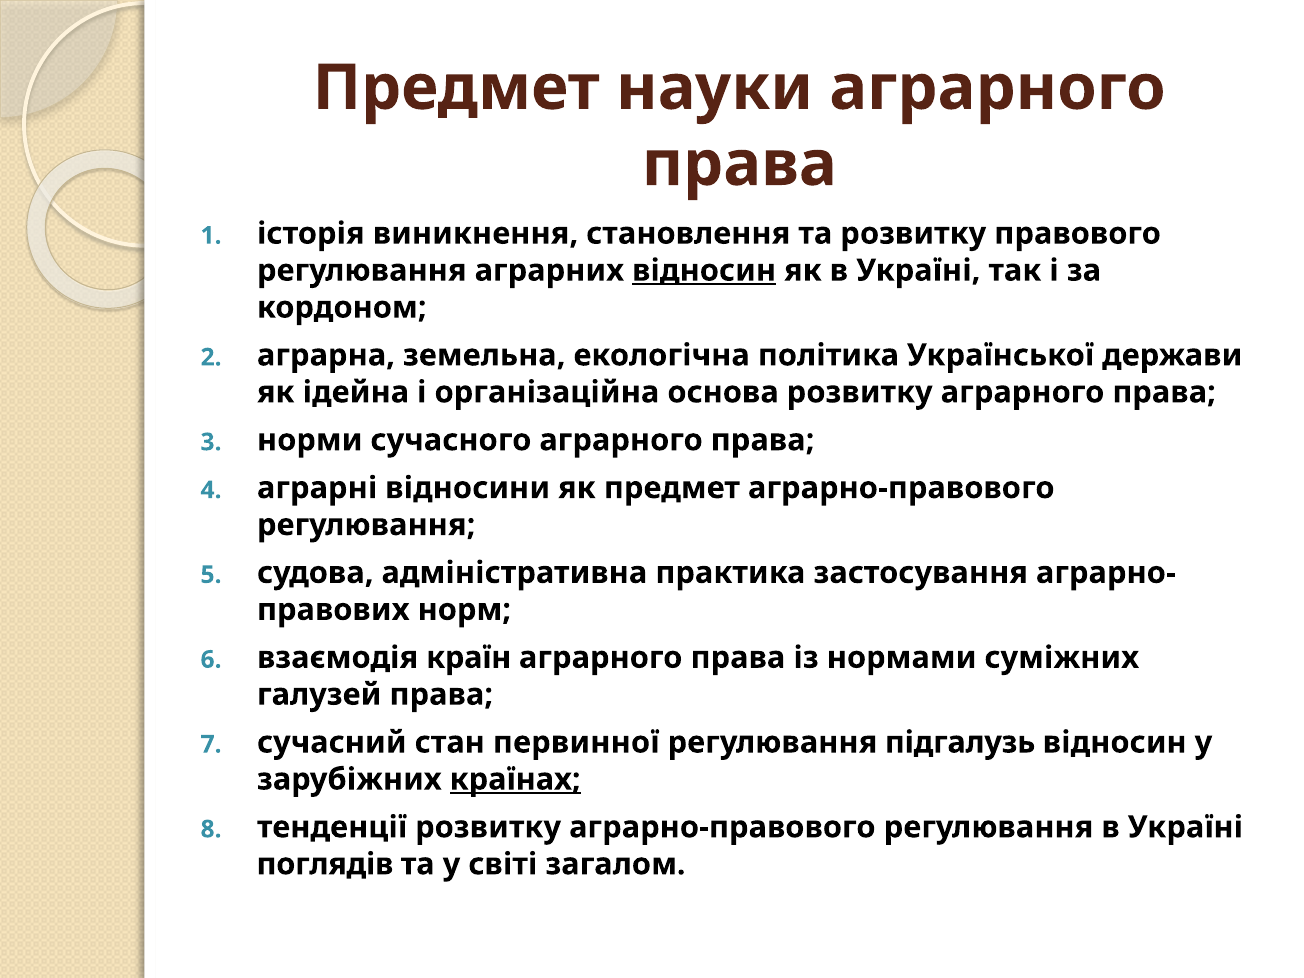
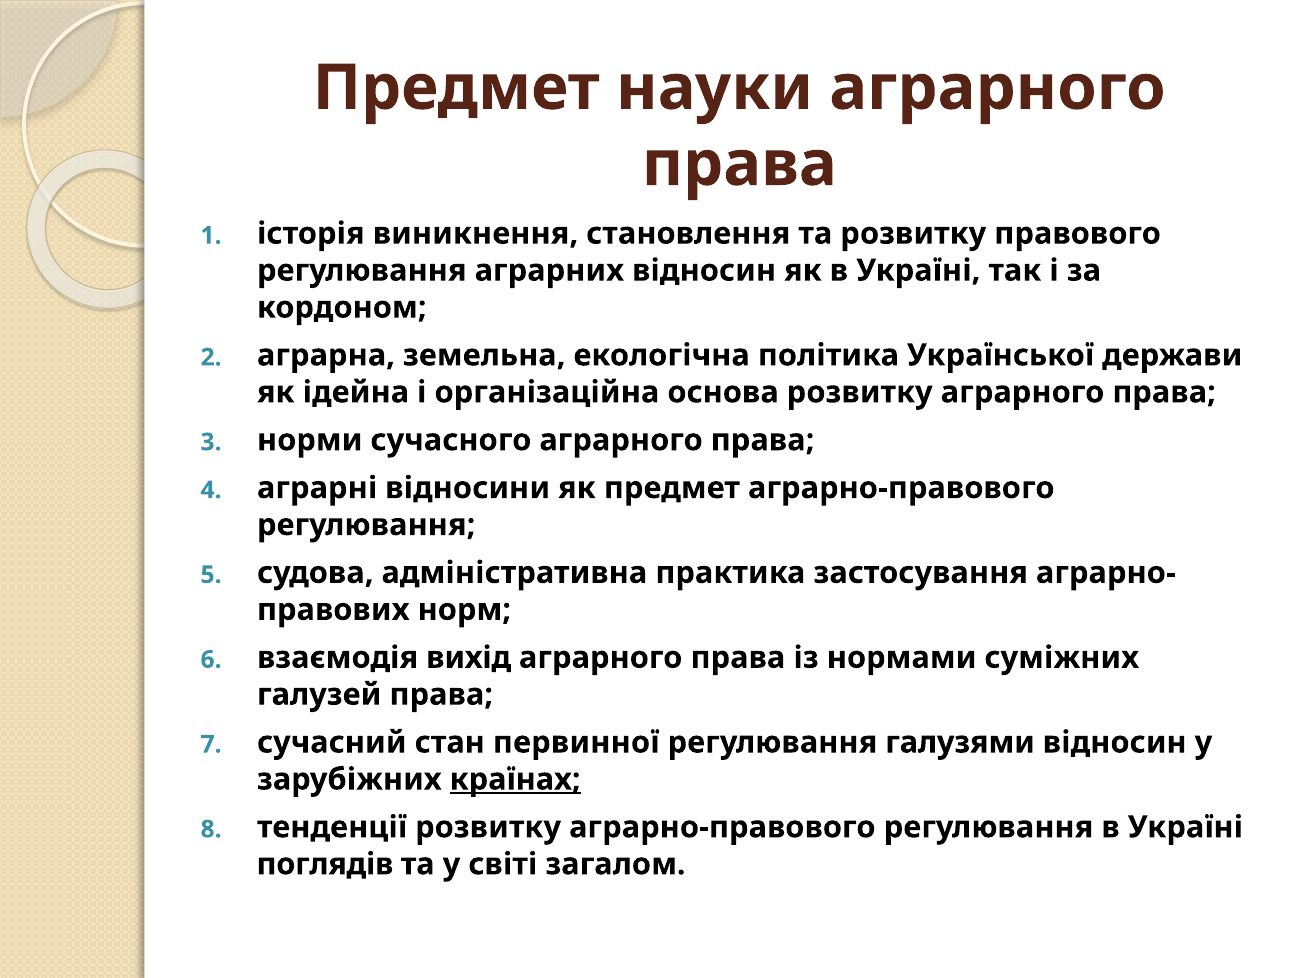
відносин underline: present -> none (704, 271)
країн: країн -> вихід (469, 658)
підгалузь: підгалузь -> галузями (960, 742)
